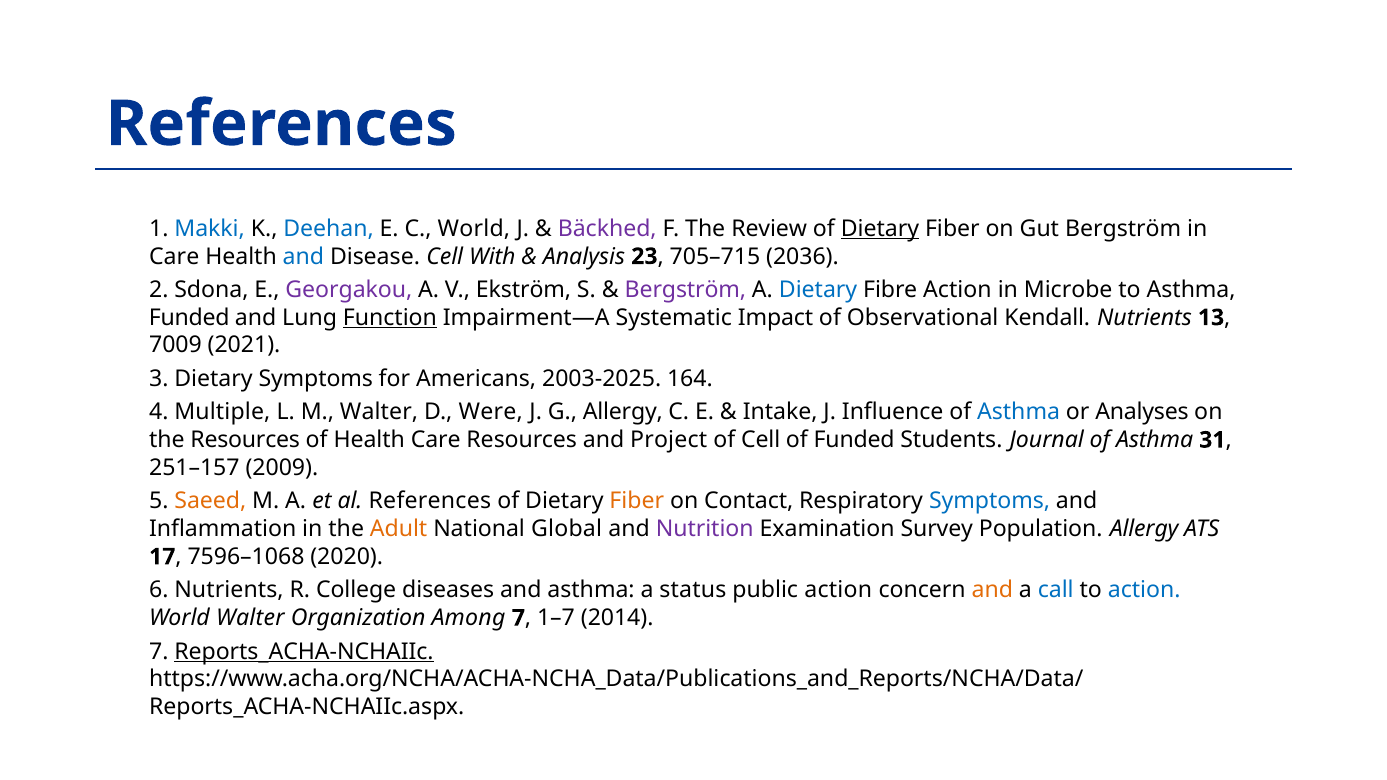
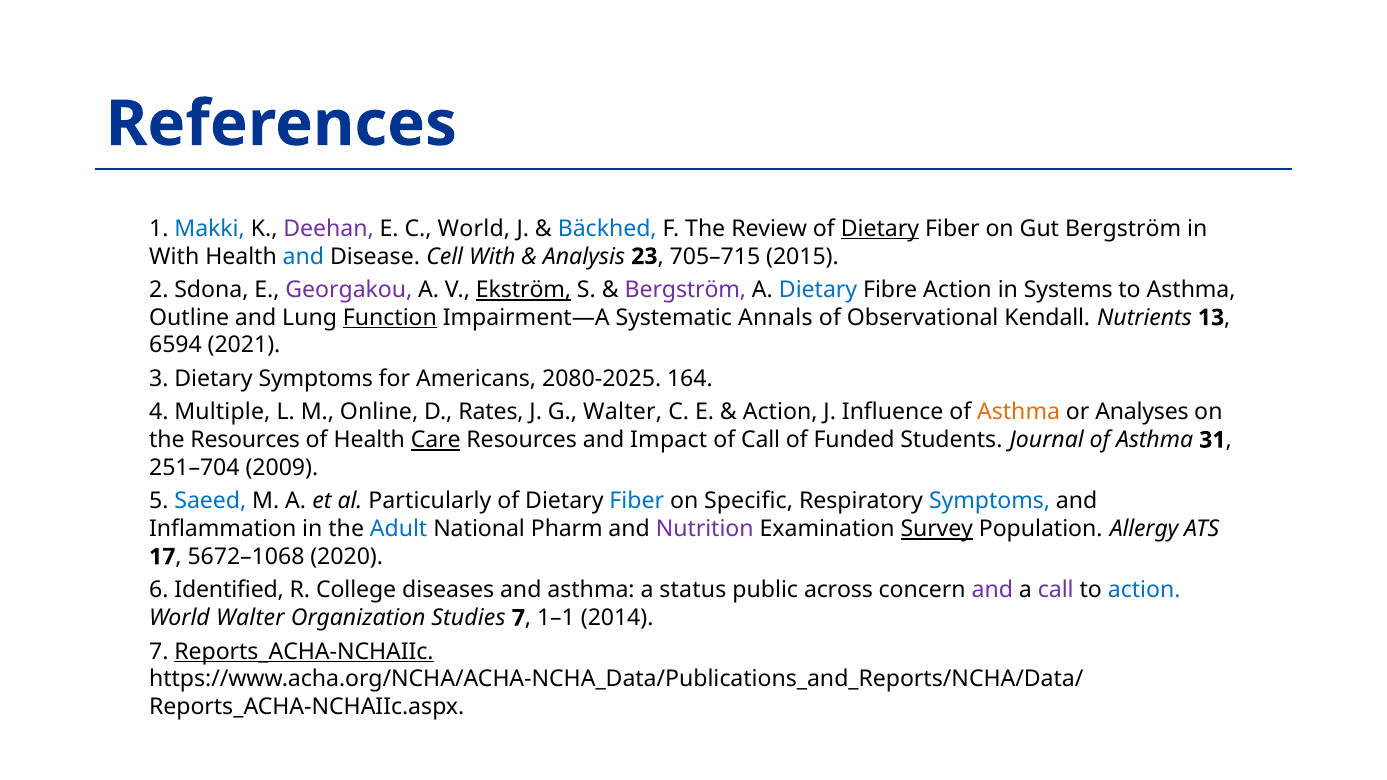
Deehan colour: blue -> purple (329, 229)
Bäckhed colour: purple -> blue (607, 229)
Care: Care -> With (174, 256)
2036: 2036 -> 2015 (802, 256)
Ekström underline: none -> present (524, 290)
Microbe: Microbe -> Systems (1068, 290)
Funded: Funded -> Outline (189, 318)
Impact: Impact -> Annals (775, 318)
7009: 7009 -> 6594 (175, 345)
2003-2025: 2003-2025 -> 2080-2025 (602, 379)
M Walter: Walter -> Online (379, 412)
Were: Were -> Rates (491, 412)
G Allergy: Allergy -> Walter (623, 412)
Intake: Intake -> Action (780, 412)
Asthma colour: blue -> orange (1019, 412)
Care underline: none -> present (436, 440)
Project: Project -> Impact (669, 440)
of Cell: Cell -> Call (761, 440)
251–157: 251–157 -> 251–704 (194, 468)
Saeed colour: orange -> blue (210, 501)
al References: References -> Particularly (430, 501)
Fiber colour: orange -> blue (637, 501)
Contact: Contact -> Specific (749, 501)
Adult colour: orange -> blue (399, 529)
Global: Global -> Pharm (567, 529)
Survey underline: none -> present (937, 529)
7596–1068: 7596–1068 -> 5672–1068 (246, 557)
6 Nutrients: Nutrients -> Identified (229, 590)
public action: action -> across (838, 590)
and colour: orange -> purple (992, 590)
call colour: blue -> purple (1056, 590)
Among: Among -> Studies (469, 618)
1–7: 1–7 -> 1–1 (556, 618)
